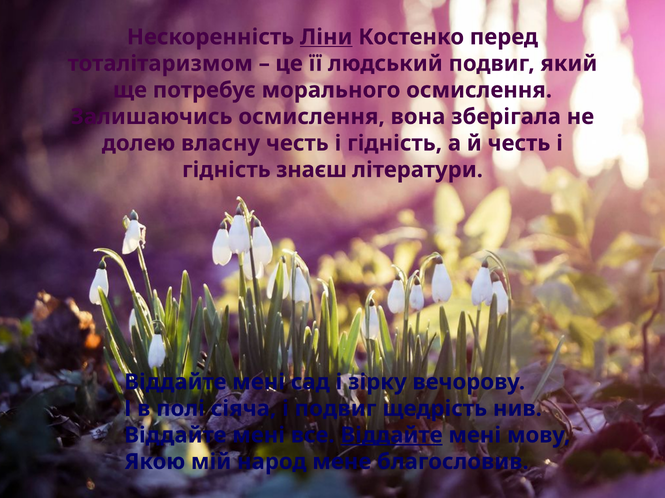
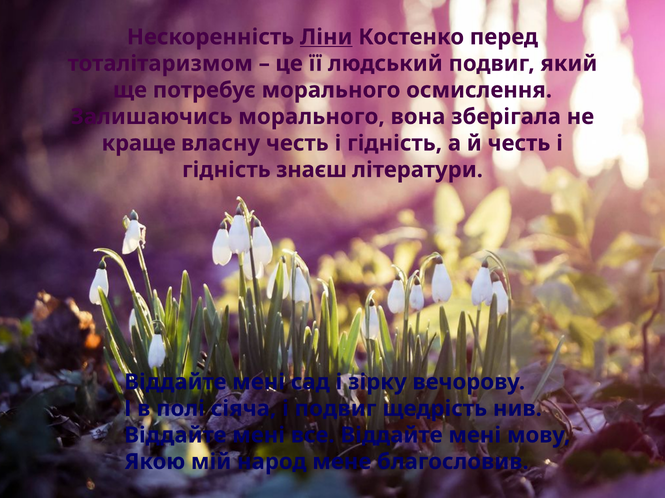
Залишаючись осмислення: осмислення -> морального (312, 117)
долею: долею -> краще (139, 143)
Віддайте underline: present -> none (391, 436)
